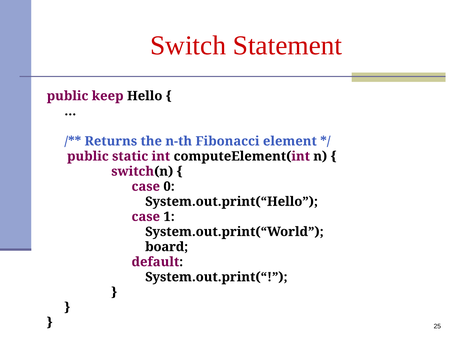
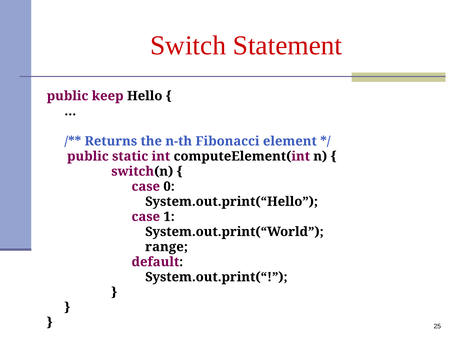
board: board -> range (167, 247)
